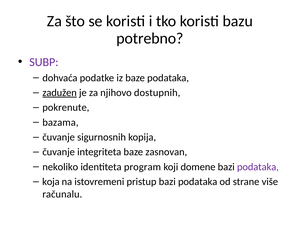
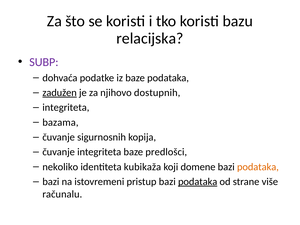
potrebno: potrebno -> relacijska (150, 38)
pokrenute: pokrenute -> integriteta (66, 107)
zasnovan: zasnovan -> predlošci (166, 152)
program: program -> kubikaža (142, 167)
podataka colour: purple -> orange (258, 167)
koja: koja -> bazi (51, 182)
podataka underline: none -> present (198, 182)
